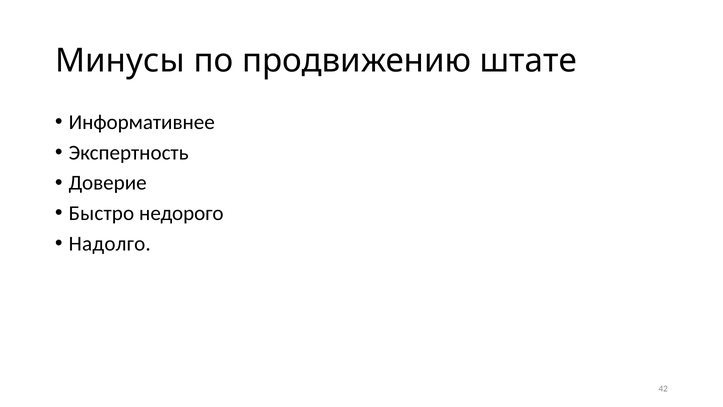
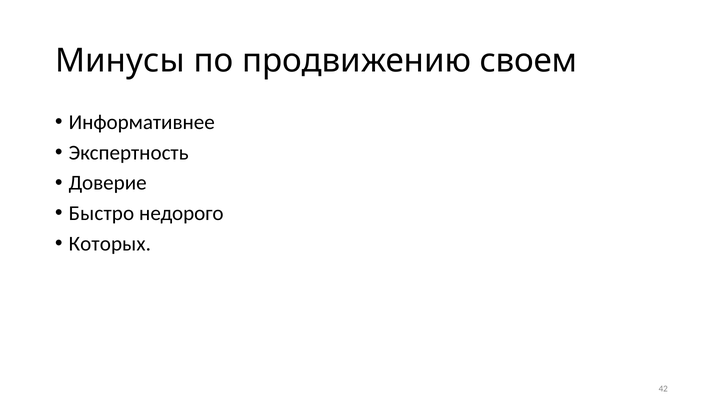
штате: штате -> своем (529, 61)
Надолго: Надолго -> Которых (110, 243)
